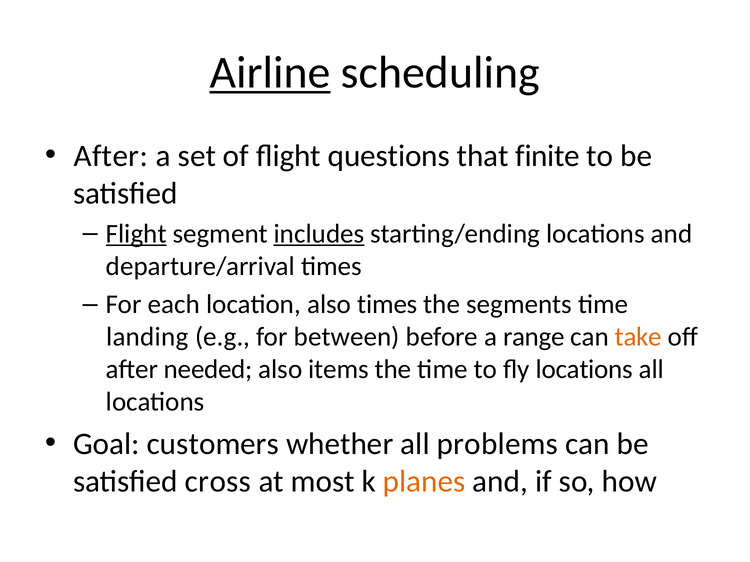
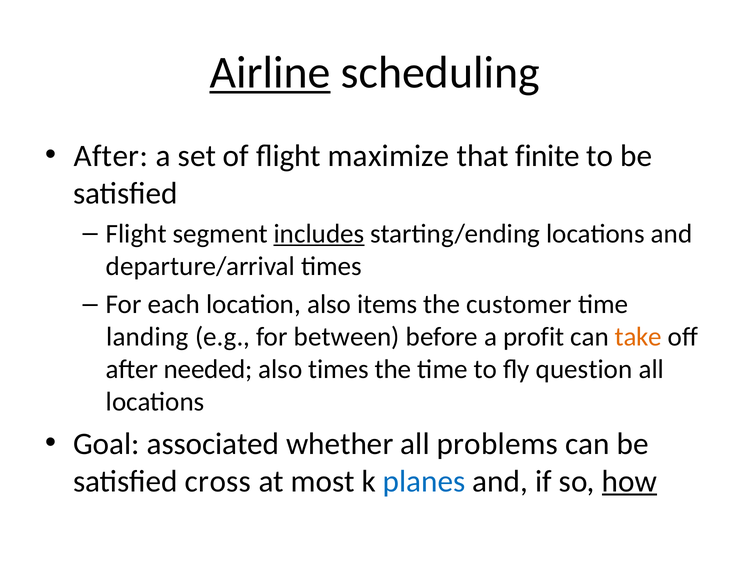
questions: questions -> maximize (389, 156)
Flight underline: present -> none (136, 234)
also times: times -> items (387, 305)
segments: segments -> customer (519, 305)
range: range -> profit (534, 337)
also items: items -> times (339, 370)
fly locations: locations -> question (584, 370)
customers: customers -> associated (213, 444)
planes colour: orange -> blue (424, 482)
how underline: none -> present (629, 482)
